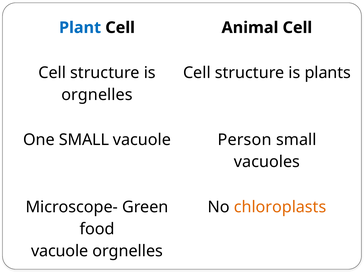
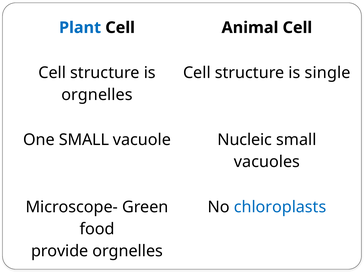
plants: plants -> single (328, 73)
Person: Person -> Nucleic (245, 140)
chloroplasts colour: orange -> blue (280, 207)
vacuole: vacuole -> provide (60, 251)
